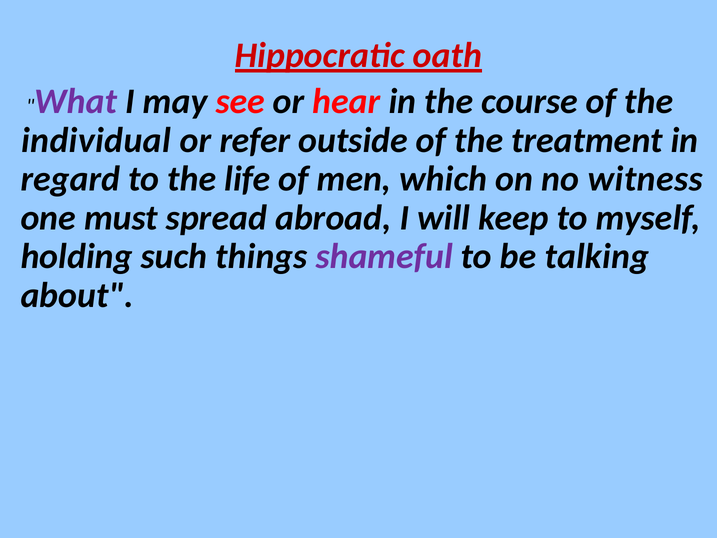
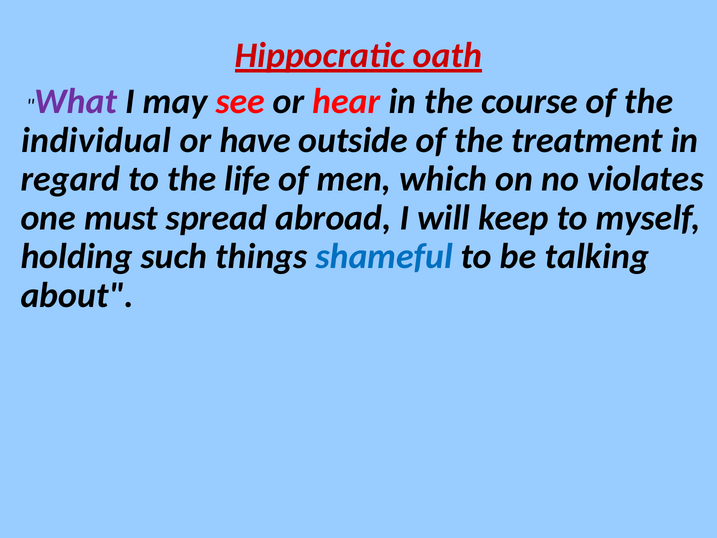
refer: refer -> have (255, 140)
witness: witness -> violates (645, 179)
shameful colour: purple -> blue (384, 256)
